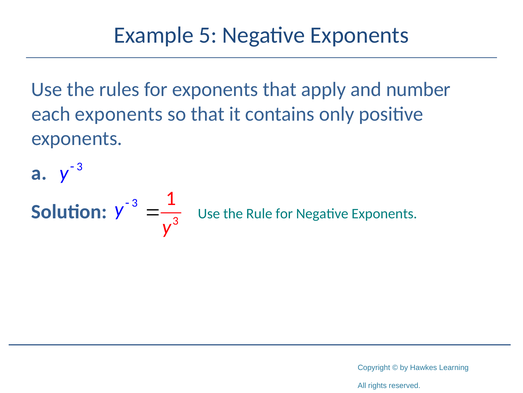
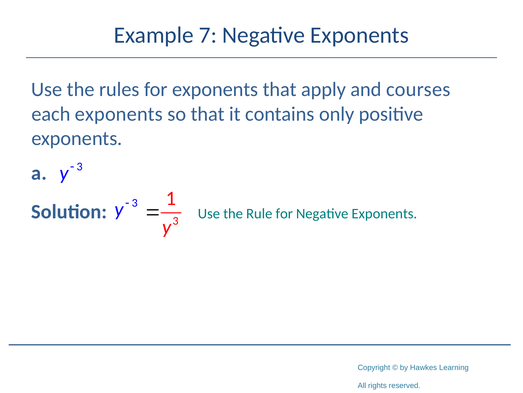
5: 5 -> 7 (208, 35)
number: number -> courses (418, 89)
